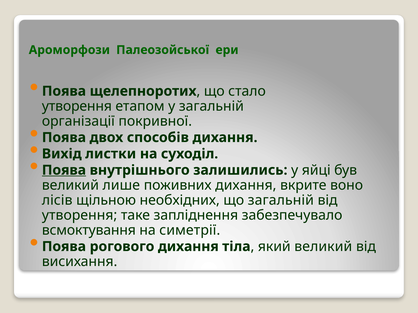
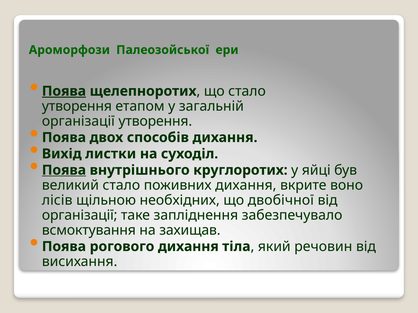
Поява underline: none -> present (64, 91)
організації покривної: покривної -> утворення (155, 121)
залишились: залишились -> круглоротих (240, 170)
великий лише: лише -> стало (121, 185)
що загальній: загальній -> двобічної (281, 200)
утворення: утворення -> організації (80, 215)
симетрії: симетрії -> захищав (190, 231)
який великий: великий -> речовин (323, 247)
